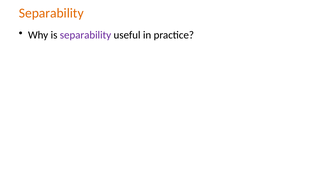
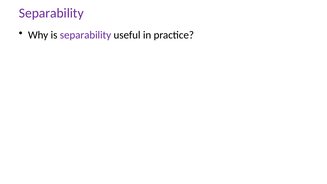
Separability colour: orange -> purple (51, 13)
